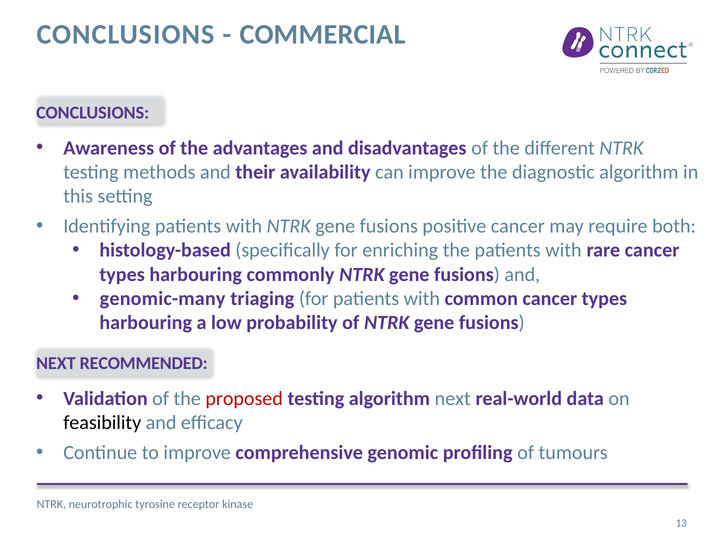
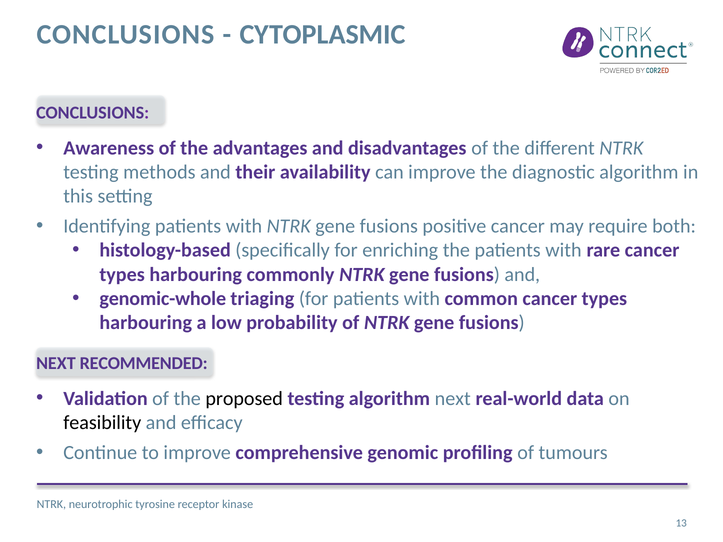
COMMERCIAL: COMMERCIAL -> CYTOPLASMIC (323, 35)
genomic-many: genomic-many -> genomic-whole (163, 299)
proposed colour: red -> black (244, 399)
